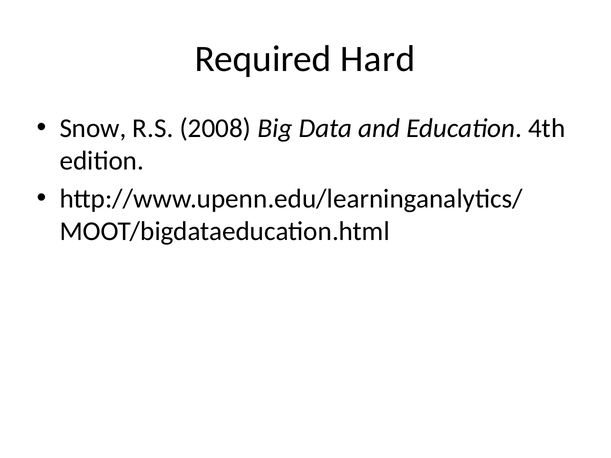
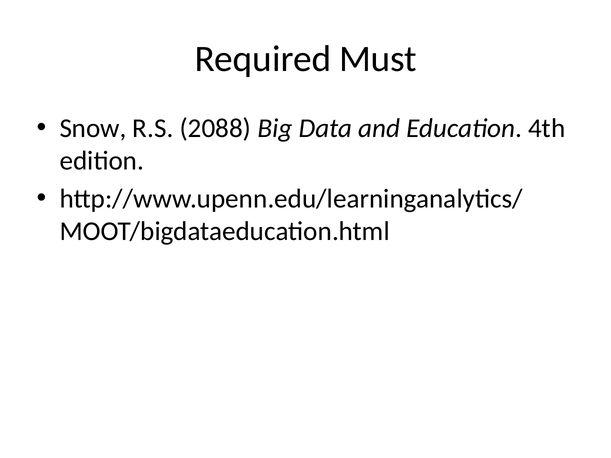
Hard: Hard -> Must (378, 59)
2008: 2008 -> 2088 (215, 128)
